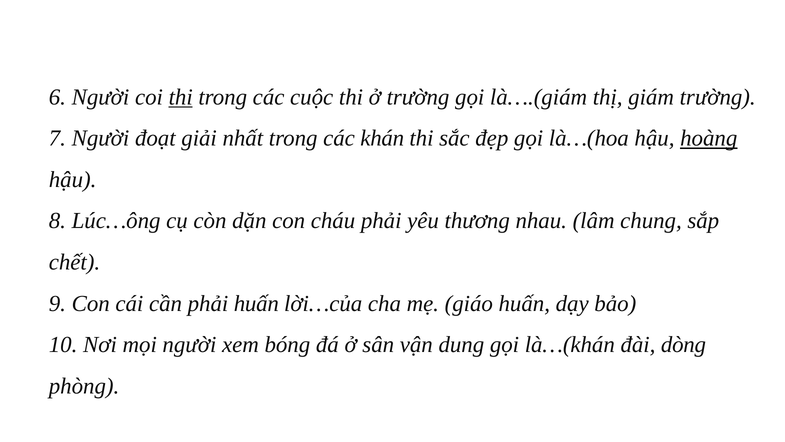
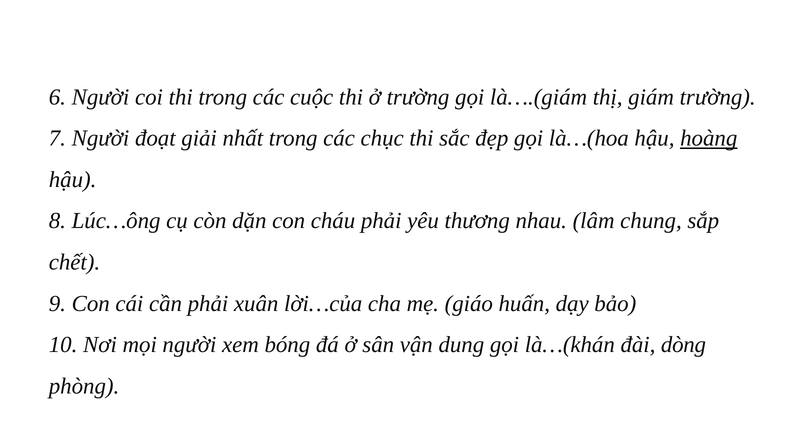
thi underline: present -> none (181, 97)
khán: khán -> chục (382, 138)
phải huấn: huấn -> xuân (256, 303)
